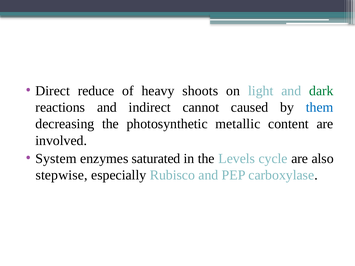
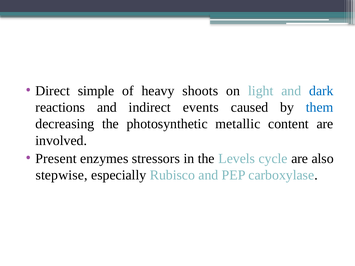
reduce: reduce -> simple (96, 91)
dark colour: green -> blue (321, 91)
cannot: cannot -> events (201, 107)
System: System -> Present (56, 159)
saturated: saturated -> stressors (156, 159)
